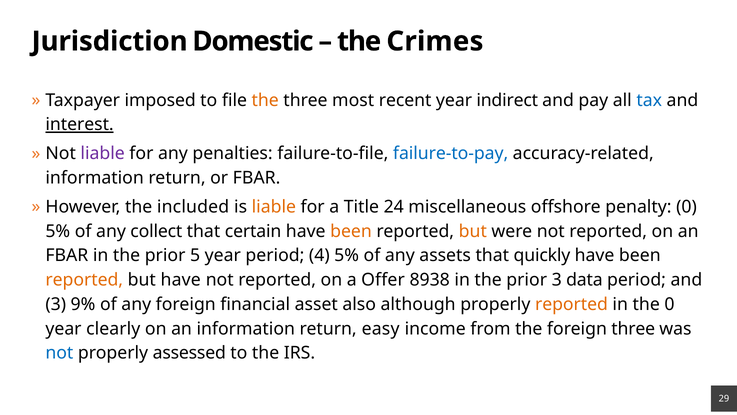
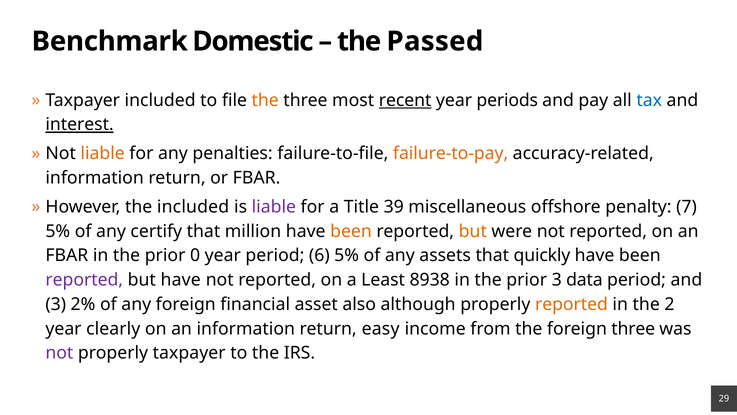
Jurisdiction: Jurisdiction -> Benchmark (110, 41)
Crimes: Crimes -> Passed (435, 41)
Taxpayer imposed: imposed -> included (160, 100)
recent underline: none -> present (405, 100)
indirect: indirect -> periods (507, 100)
liable colour: purple -> orange (103, 153)
failure-to-pay colour: blue -> orange (451, 153)
liable colour: orange -> purple (274, 207)
24: 24 -> 39 (394, 207)
penalty 0: 0 -> 7 (686, 207)
collect: collect -> certify (156, 231)
certain: certain -> million (253, 231)
5: 5 -> 0 (195, 255)
4: 4 -> 6 (319, 255)
reported colour: orange -> purple (84, 280)
Offer: Offer -> Least (383, 280)
9%: 9% -> 2% (83, 304)
the 0: 0 -> 2 (669, 304)
not colour: blue -> purple (59, 353)
properly assessed: assessed -> taxpayer (189, 353)
